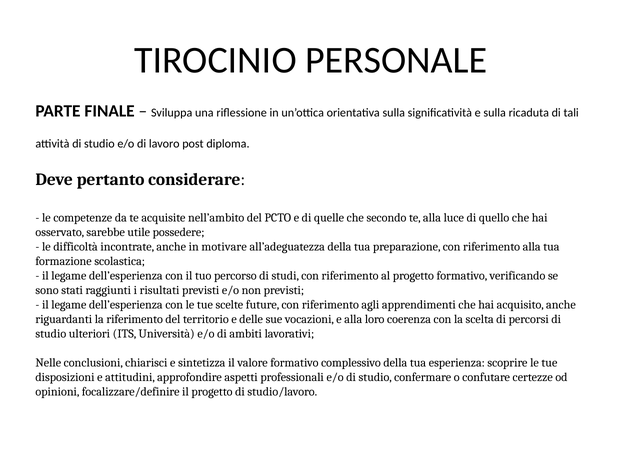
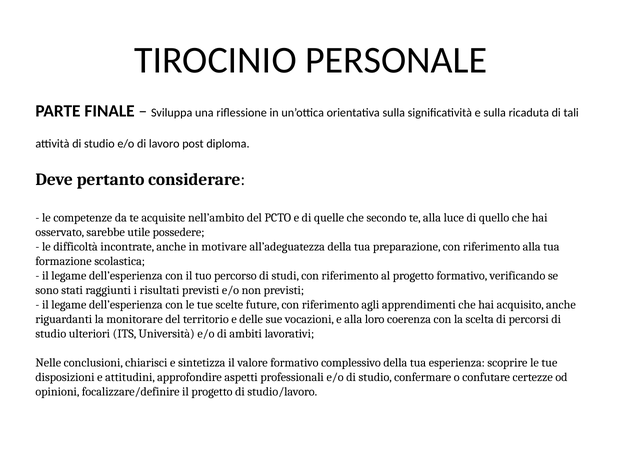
la riferimento: riferimento -> monitorare (135, 319)
